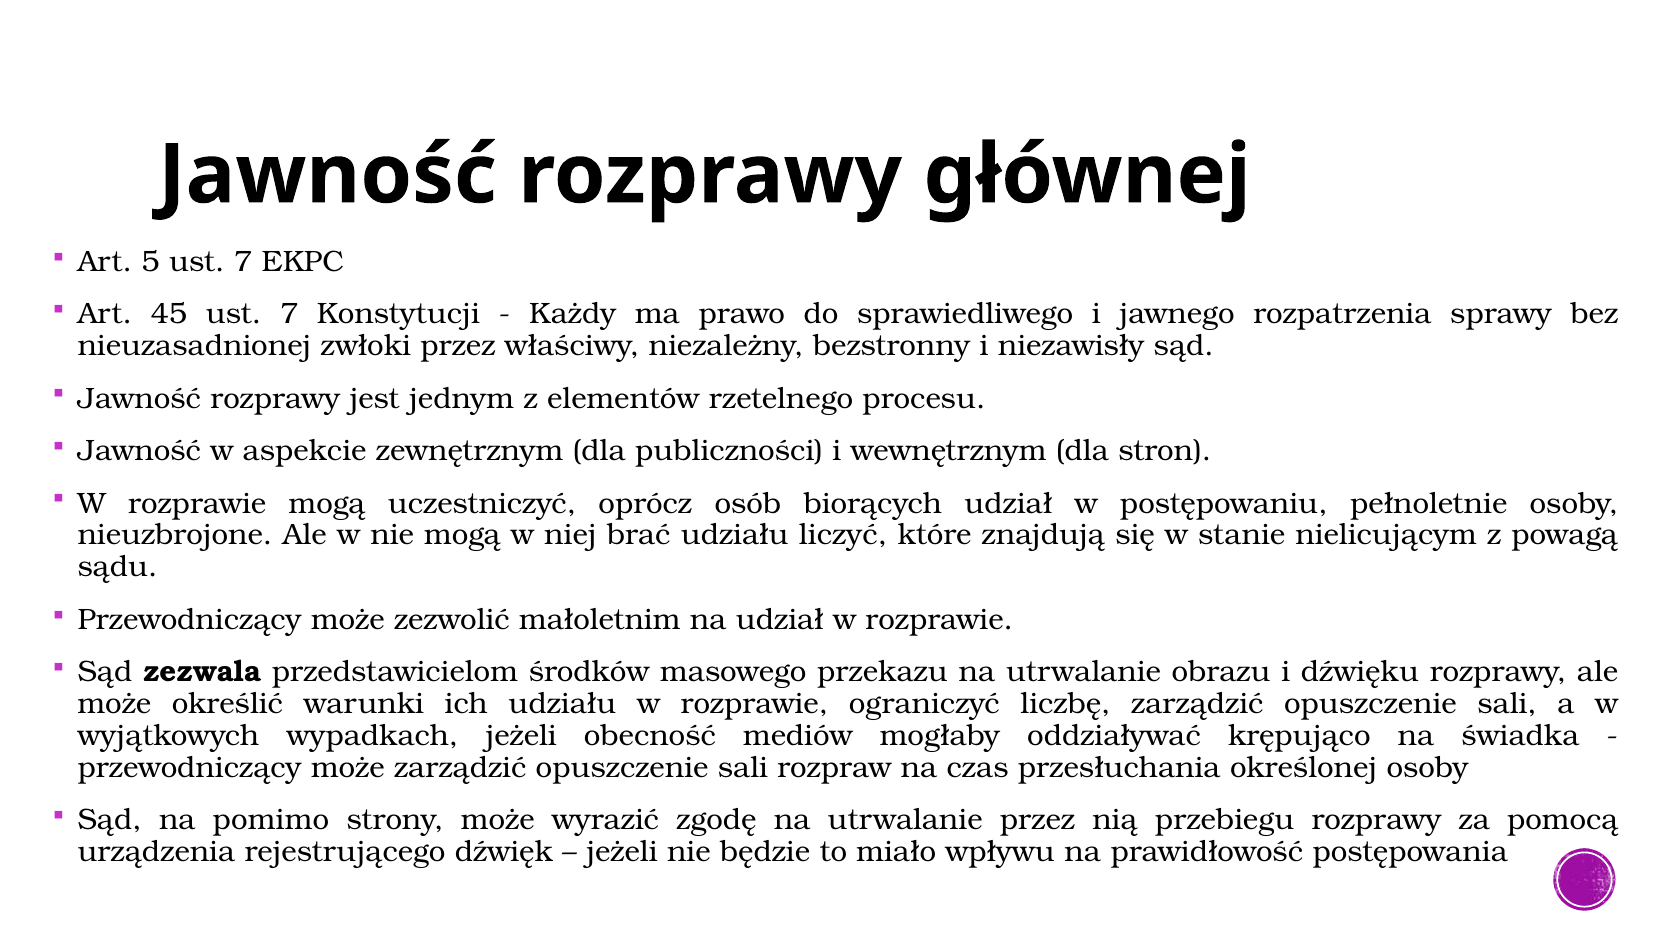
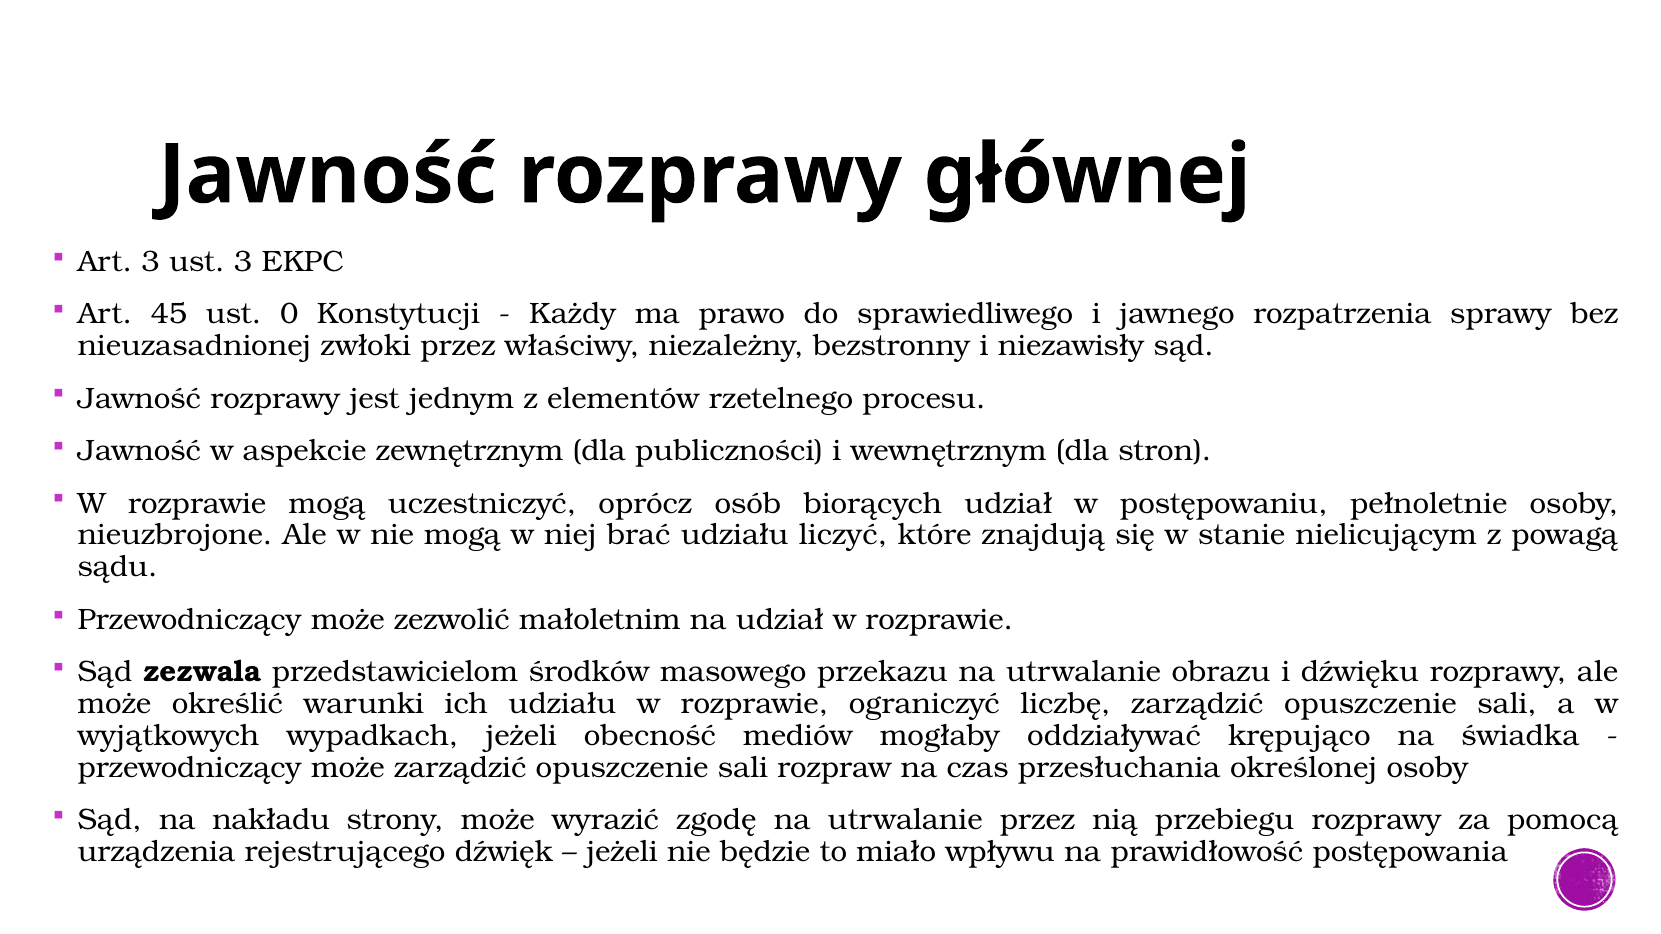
Art 5: 5 -> 3 (151, 262)
7: 7 -> 3 (243, 262)
45 ust 7: 7 -> 0 (289, 314)
pomimo: pomimo -> nakładu (271, 820)
